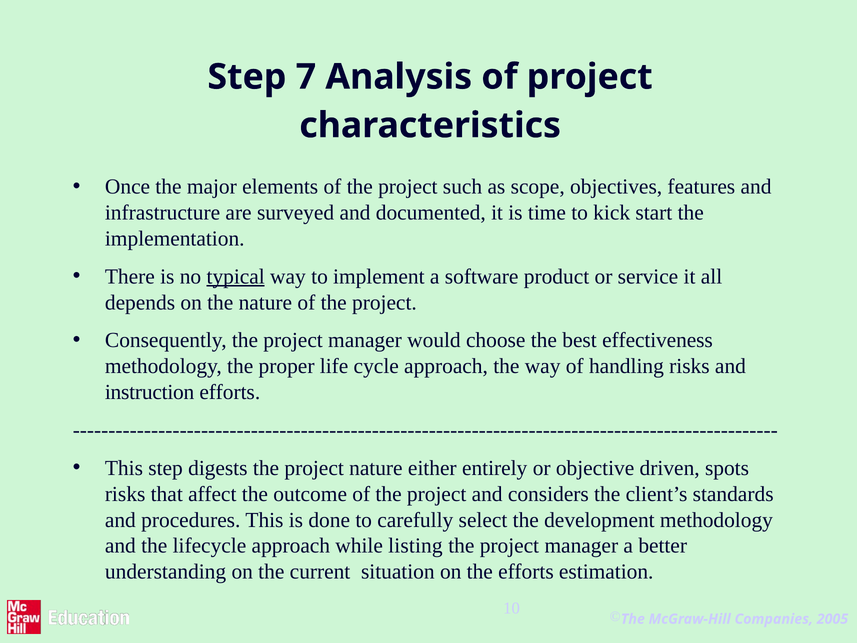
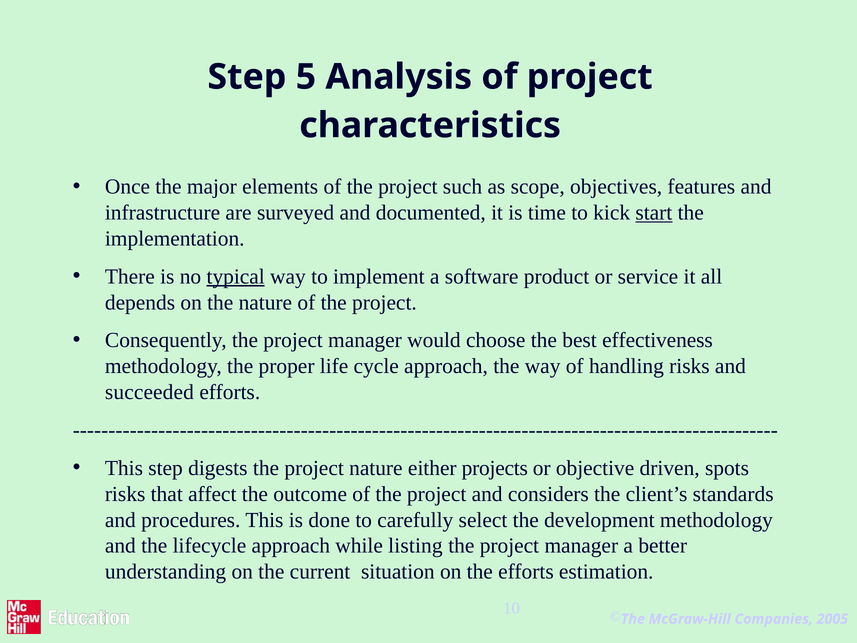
7: 7 -> 5 (306, 77)
start underline: none -> present (654, 213)
instruction: instruction -> succeeded (149, 392)
entirely: entirely -> projects (495, 468)
